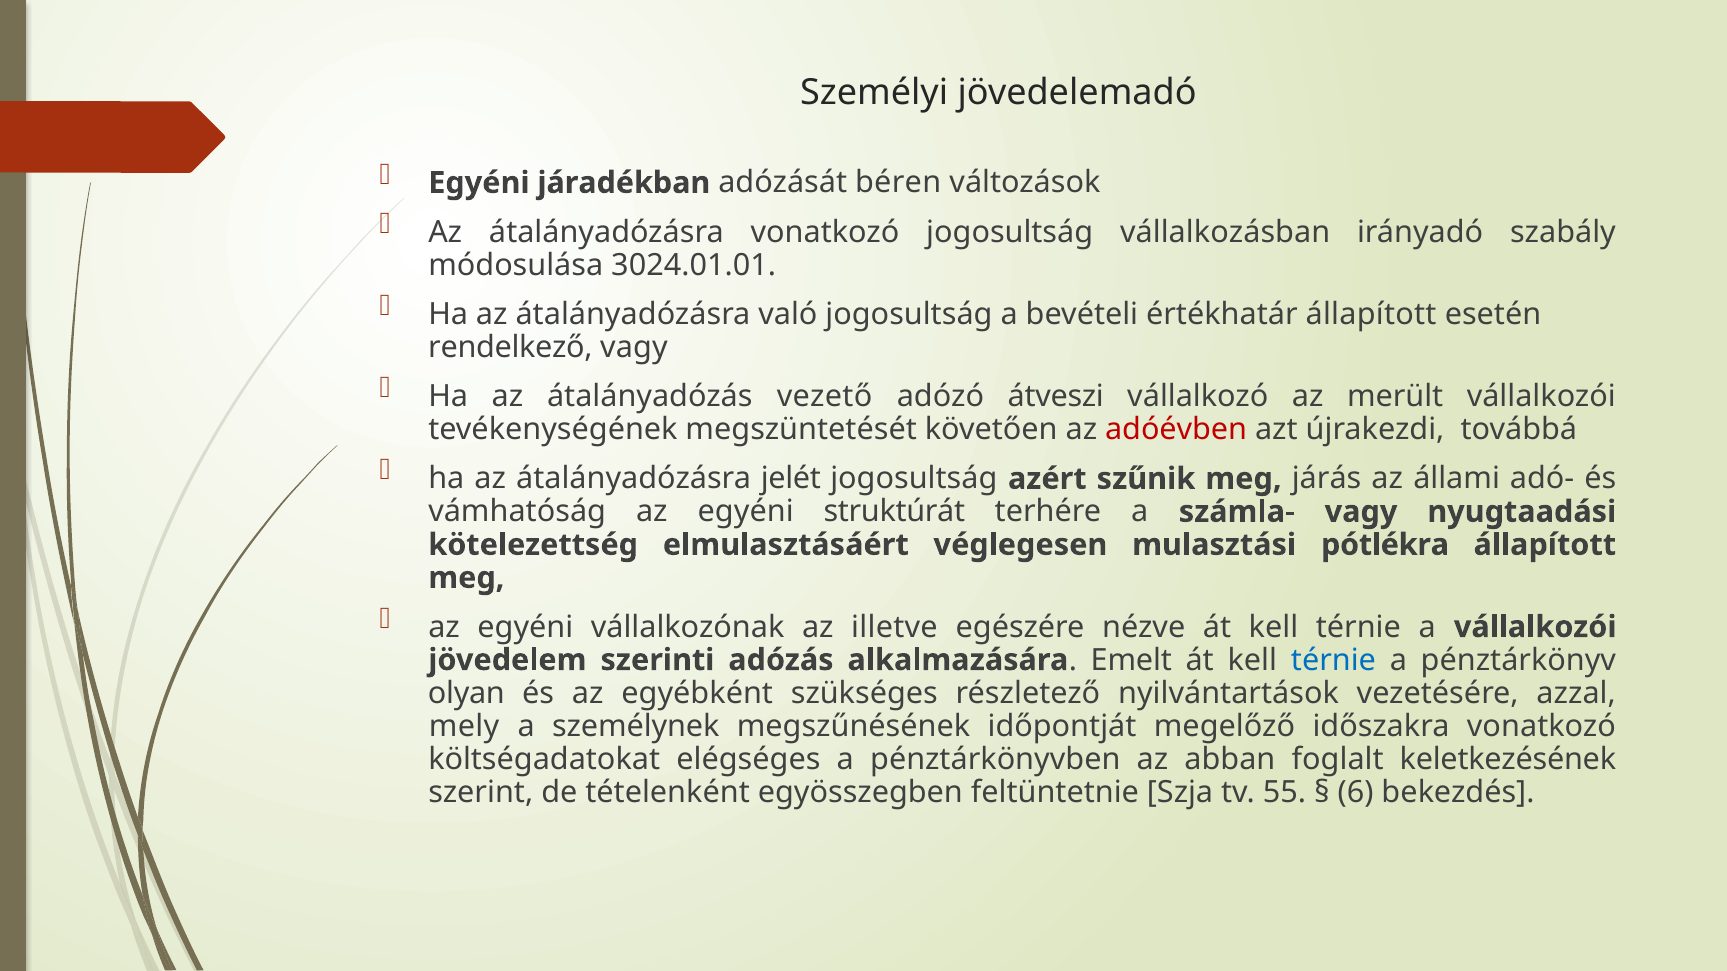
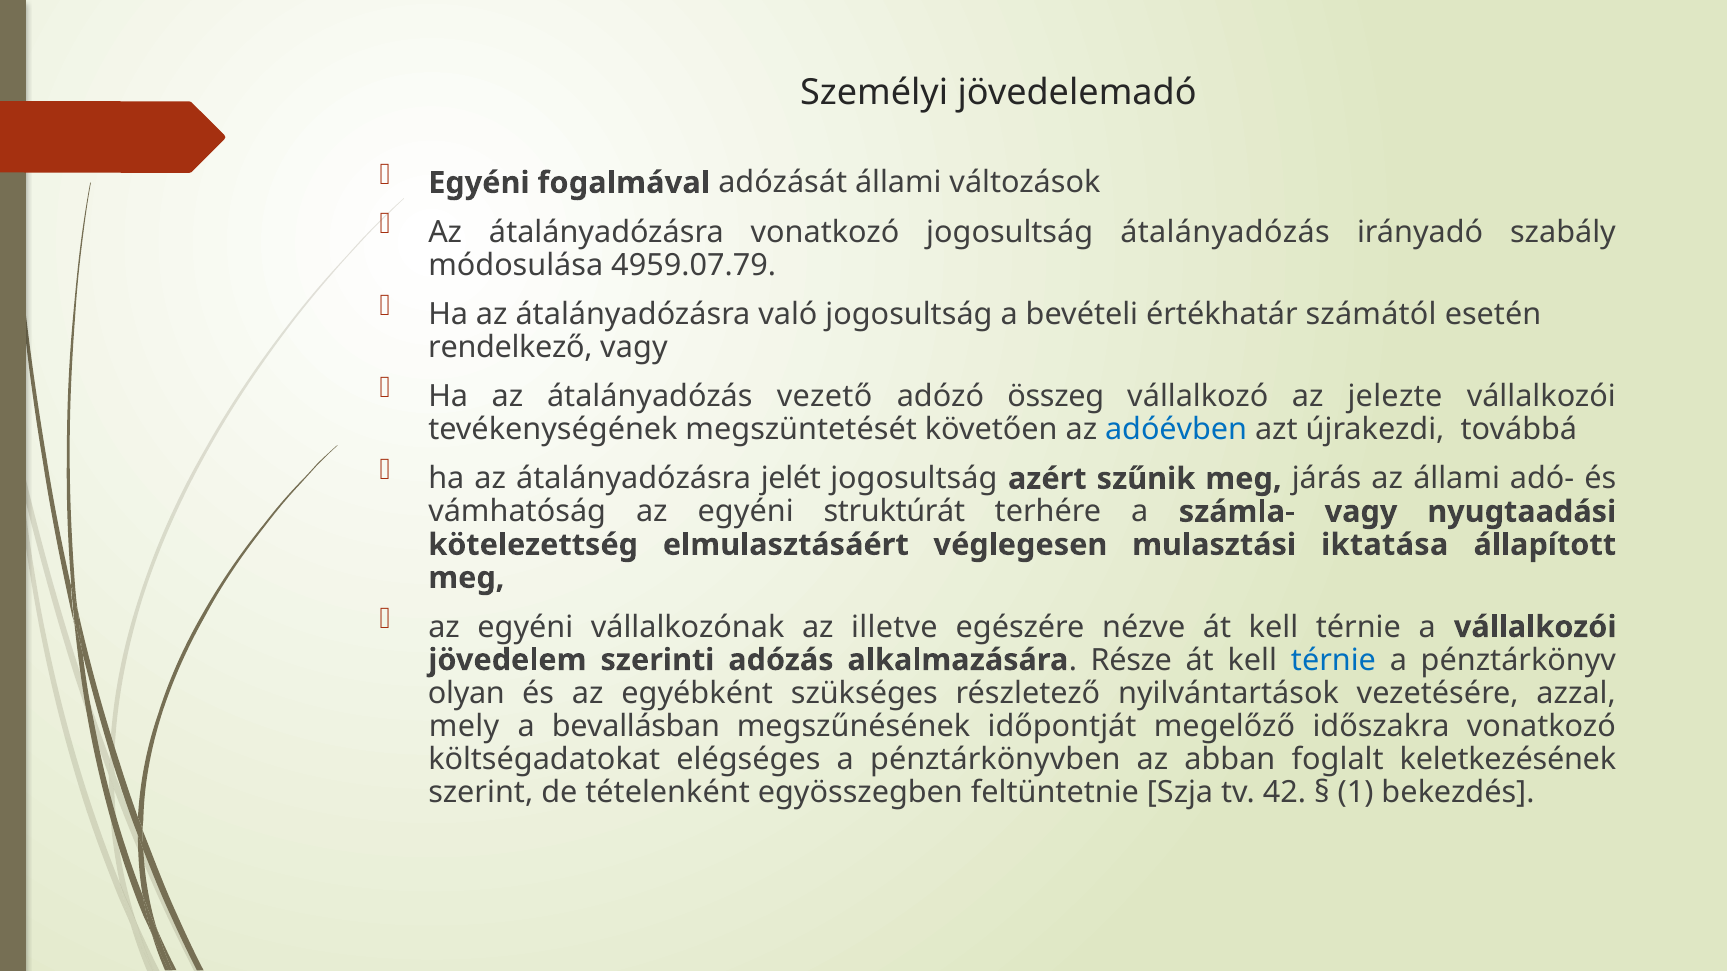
járadékban: járadékban -> fogalmával (624, 183)
adózását béren: béren -> állami (898, 183)
jogosultság vállalkozásban: vállalkozásban -> átalányadózás (1225, 232)
3024.01.01: 3024.01.01 -> 4959.07.79 (694, 265)
értékhatár állapított: állapított -> számától (1371, 314)
átveszi: átveszi -> összeg (1056, 397)
merült: merült -> jelezte (1395, 397)
adóévben colour: red -> blue (1176, 430)
pótlékra: pótlékra -> iktatása (1385, 545)
Emelt: Emelt -> Része (1131, 660)
személynek: személynek -> bevallásban (636, 726)
55: 55 -> 42 (1284, 792)
6: 6 -> 1 (1356, 792)
